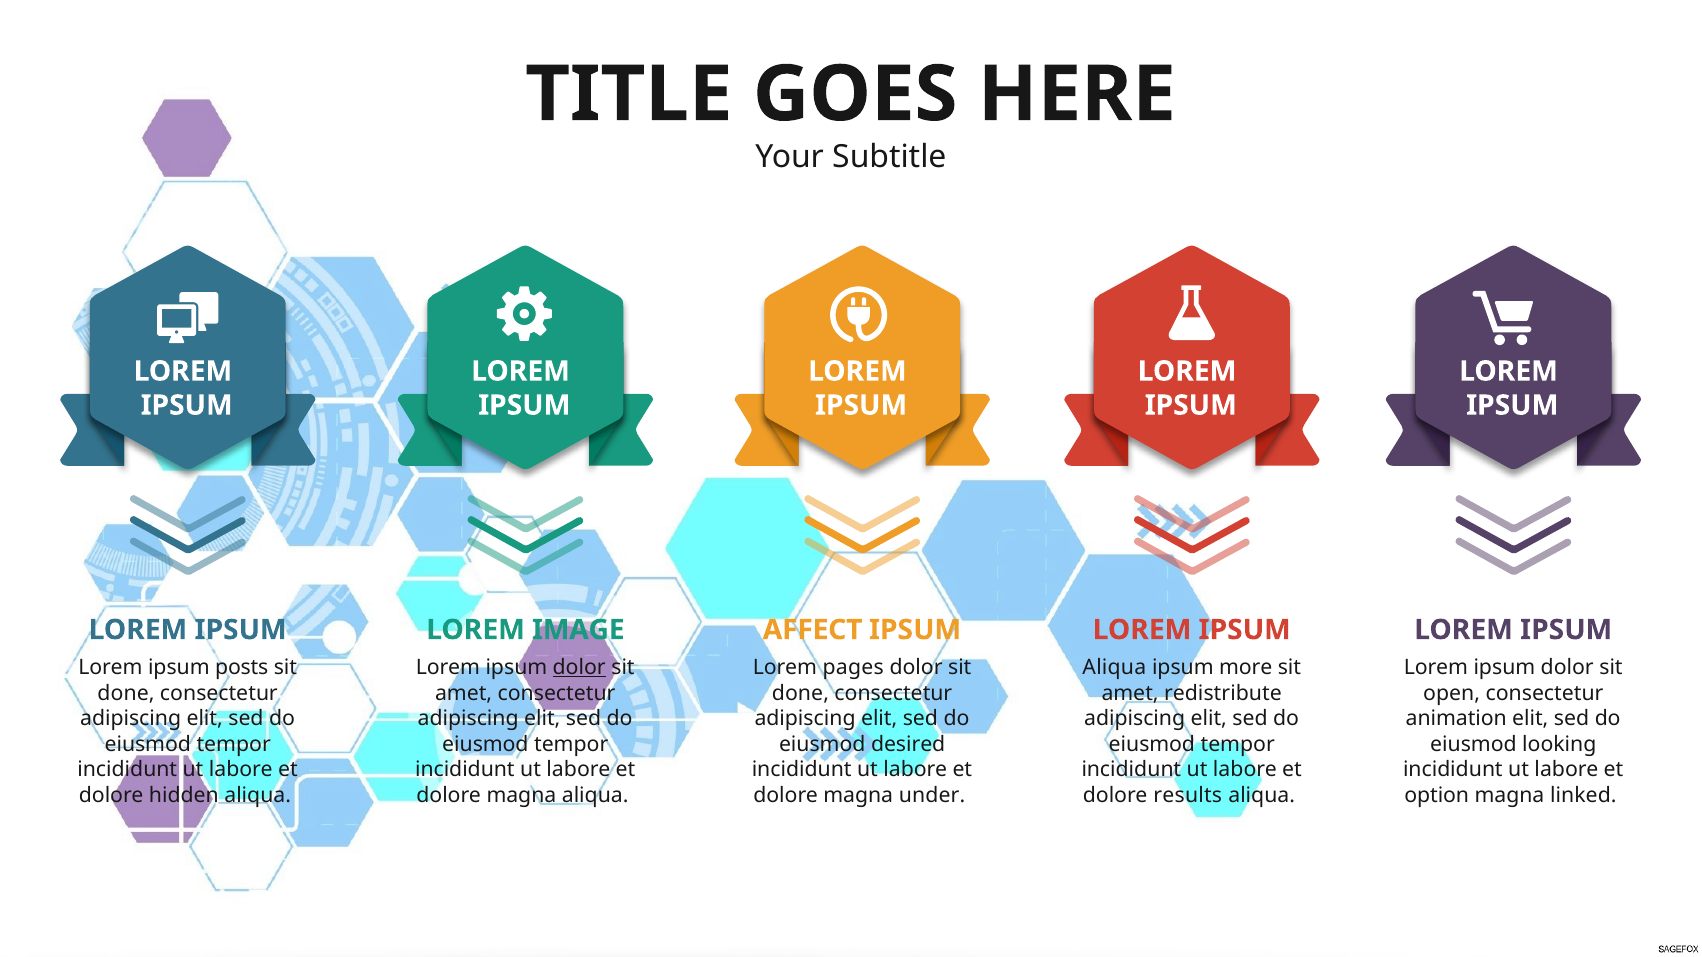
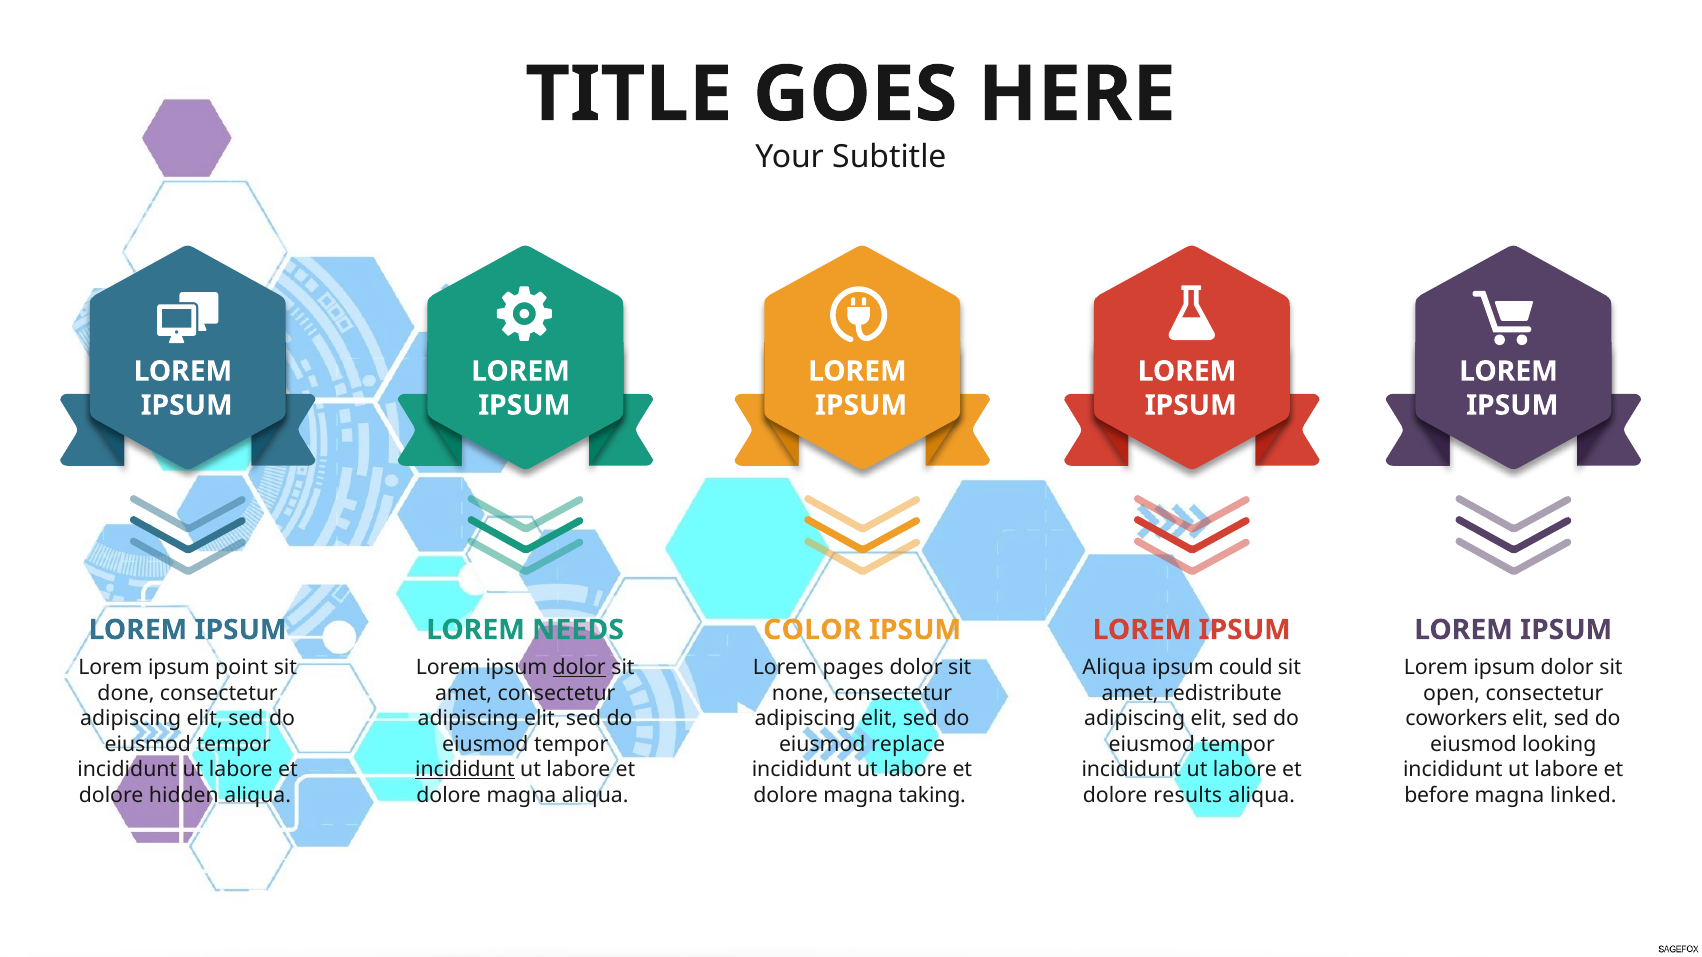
IMAGE: IMAGE -> NEEDS (578, 630)
AFFECT: AFFECT -> COLOR (812, 630)
posts: posts -> point (242, 668)
more: more -> could (1246, 668)
done: done -> none (800, 693)
animation: animation -> coworkers (1456, 719)
desired: desired -> replace (908, 744)
incididunt underline: none -> present (465, 770)
under: under -> taking (932, 795)
option: option -> before (1437, 795)
